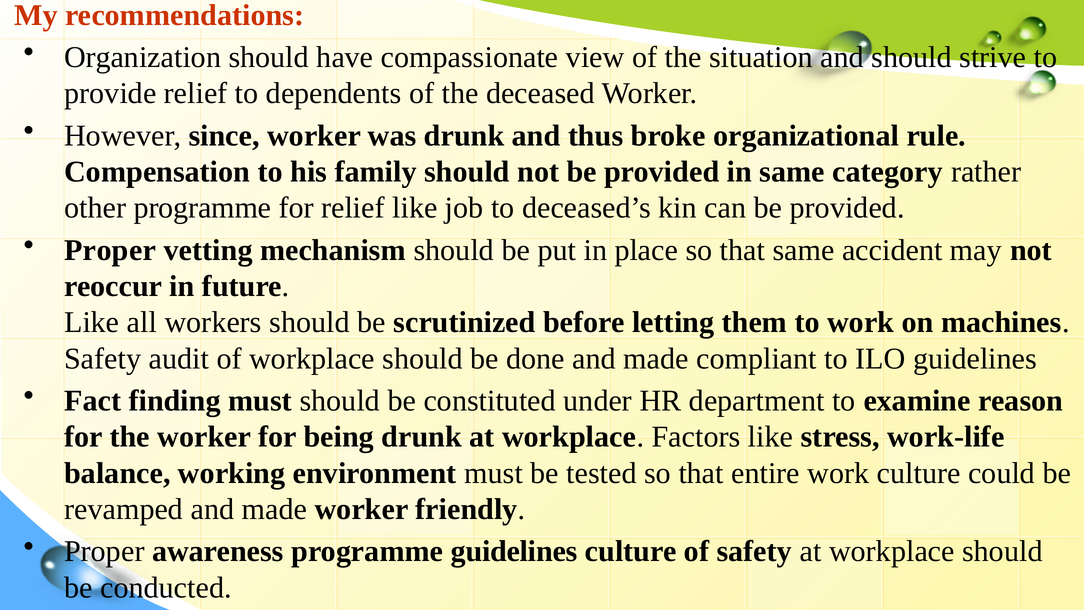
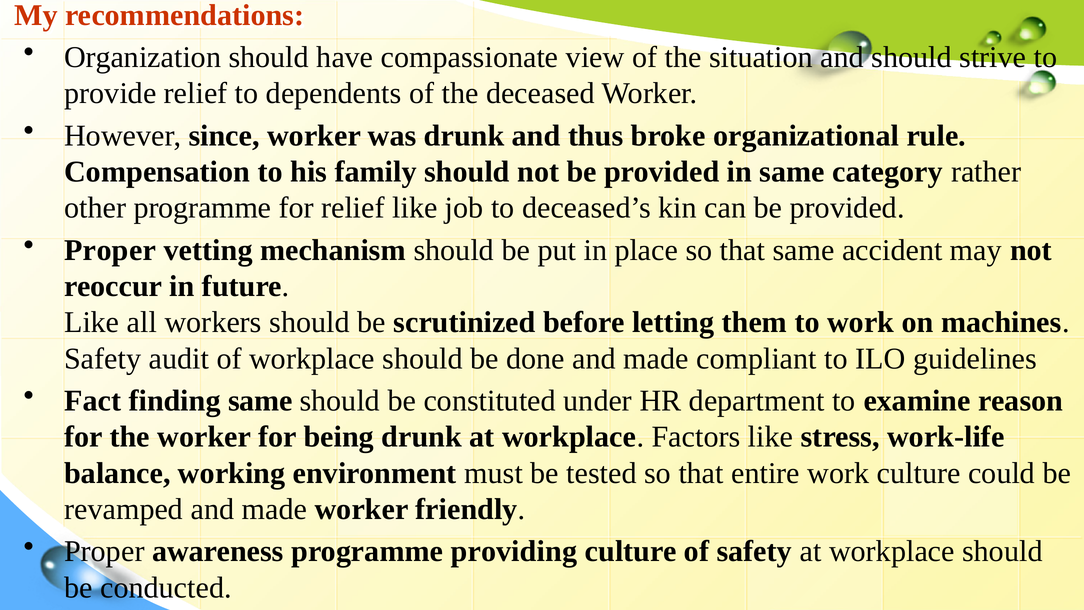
finding must: must -> same (260, 401)
programme guidelines: guidelines -> providing (514, 551)
